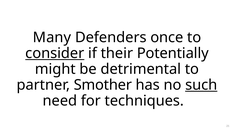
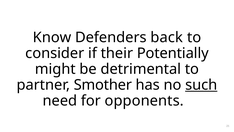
Many: Many -> Know (52, 37)
once: once -> back (167, 37)
consider underline: present -> none (55, 53)
techniques: techniques -> opponents (144, 101)
